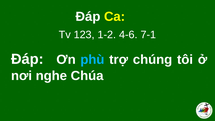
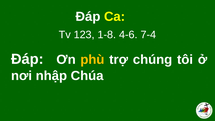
1-2: 1-2 -> 1-8 (107, 35)
7-1: 7-1 -> 7-4 (148, 35)
phù colour: light blue -> yellow (92, 60)
nghe: nghe -> nhập (51, 76)
